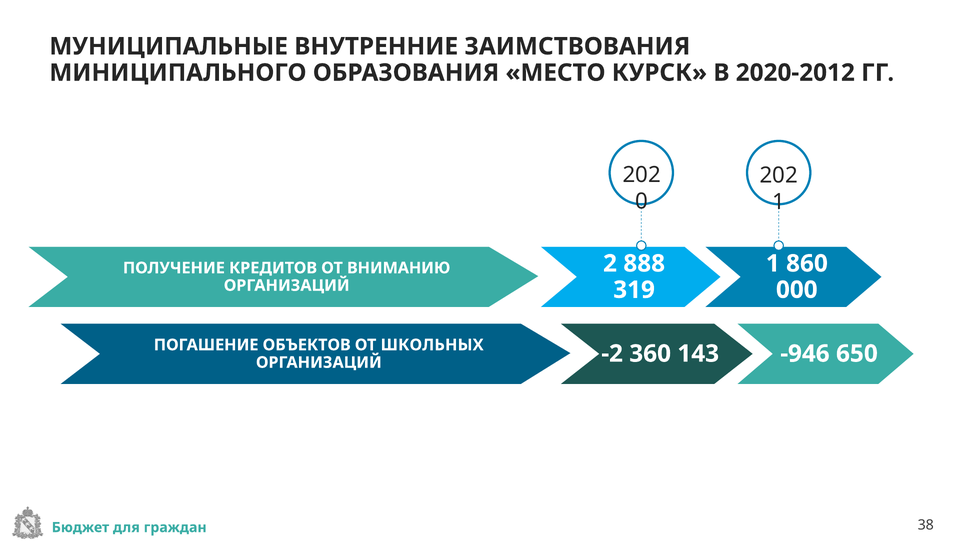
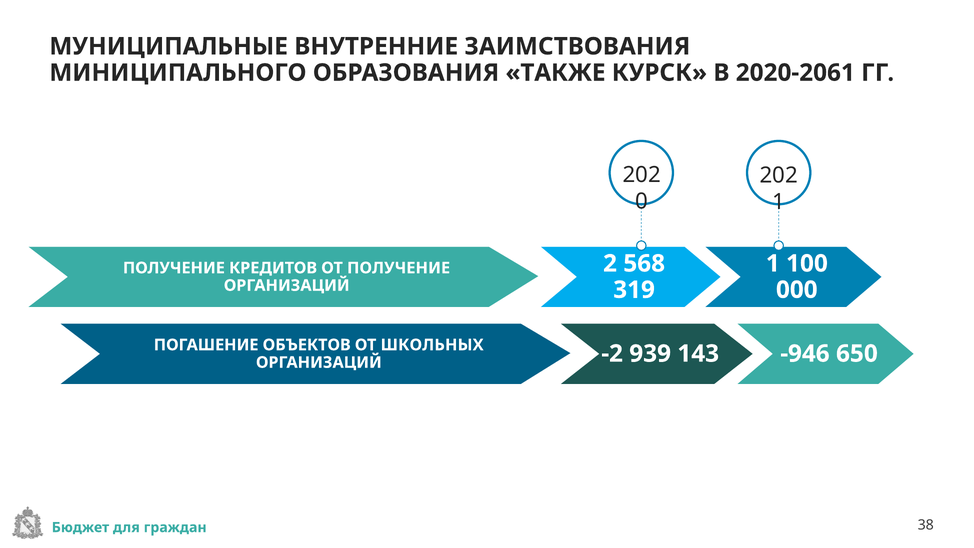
МЕСТО: МЕСТО -> ТАКЖЕ (556, 73)
2020-2012: 2020-2012 -> 2020-2061 (795, 73)
888: 888 -> 568 (644, 264)
860: 860 -> 100 (807, 264)
ОТ ВНИМАНИЮ: ВНИМАНИЮ -> ПОЛУЧЕНИЕ (399, 268)
360: 360 -> 939 (650, 354)
